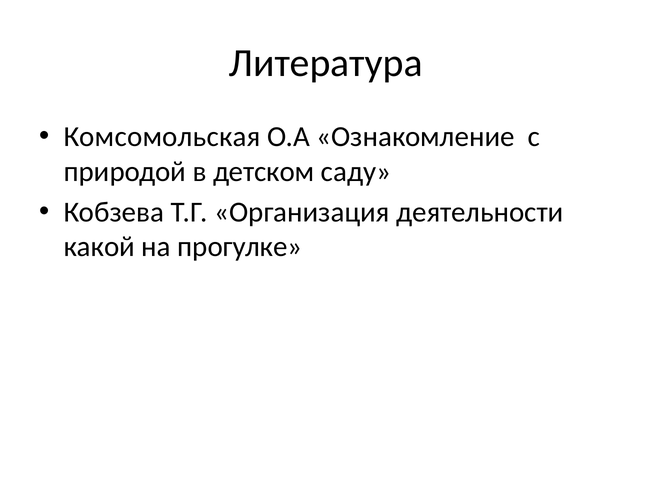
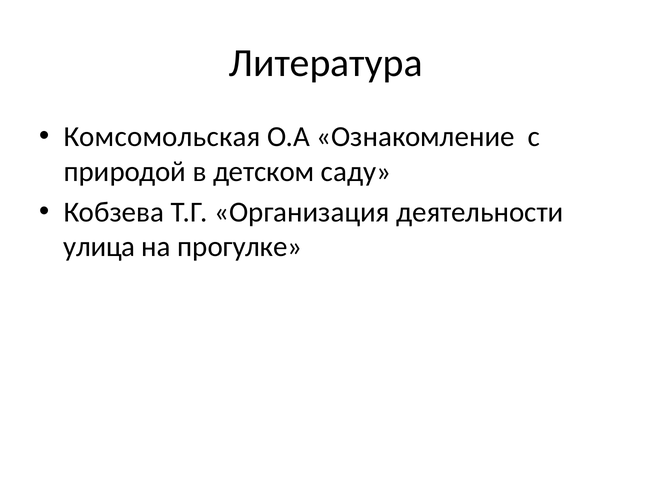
какой: какой -> улица (99, 247)
